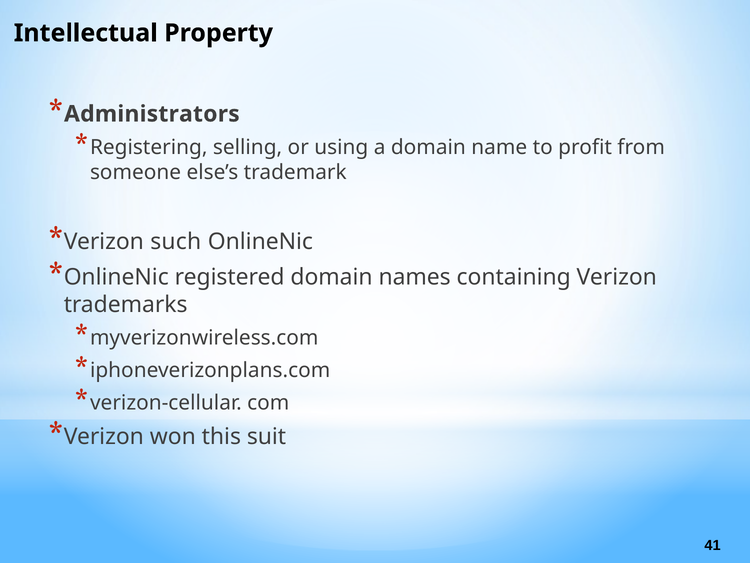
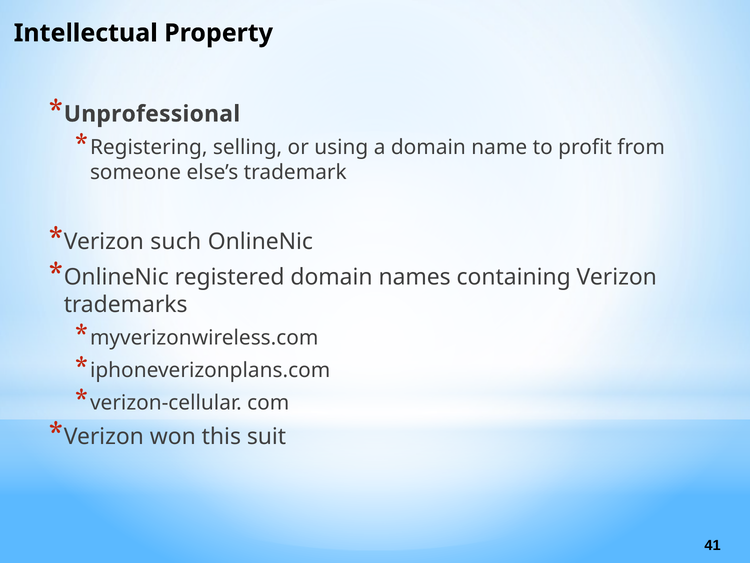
Administrators: Administrators -> Unprofessional (152, 114)
